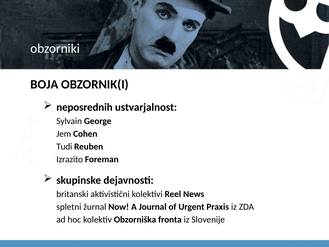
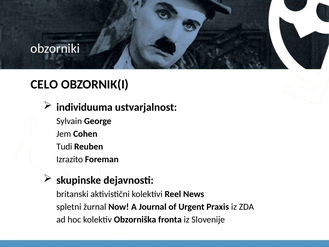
BOJA: BOJA -> CELO (44, 84)
neposrednih: neposrednih -> individuuma (84, 107)
